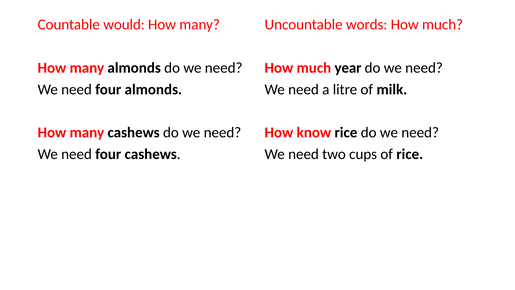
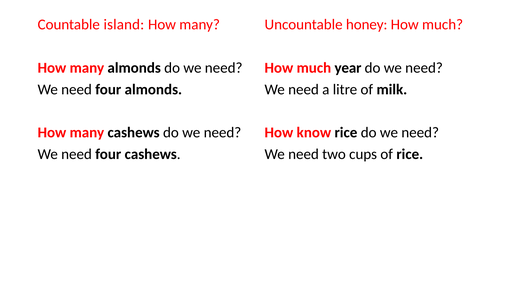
would: would -> island (124, 24)
words: words -> honey (367, 24)
